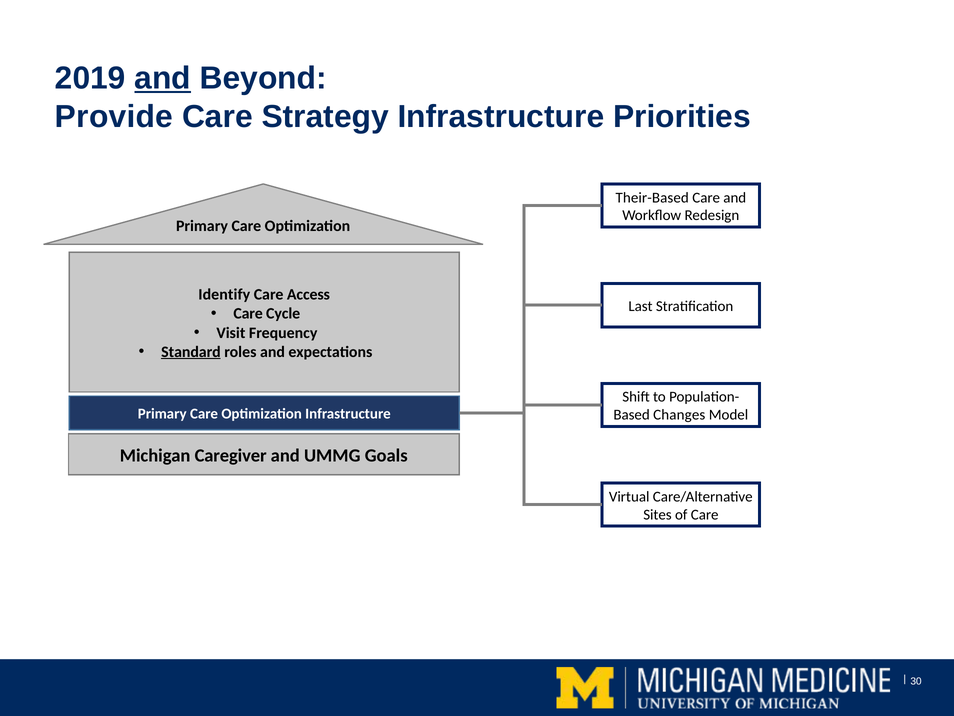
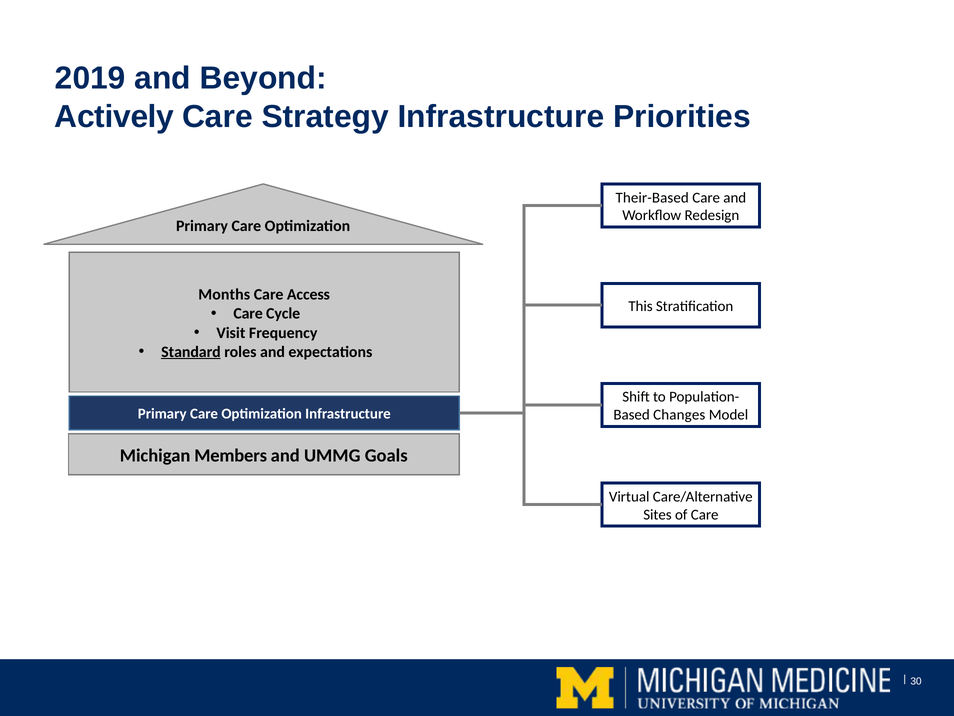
and underline: present -> none (163, 78)
Provide: Provide -> Actively (114, 116)
Identify: Identify -> Months (224, 294)
Last: Last -> This (641, 306)
Caregiver: Caregiver -> Members (231, 455)
